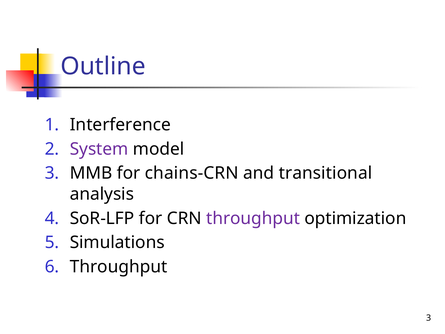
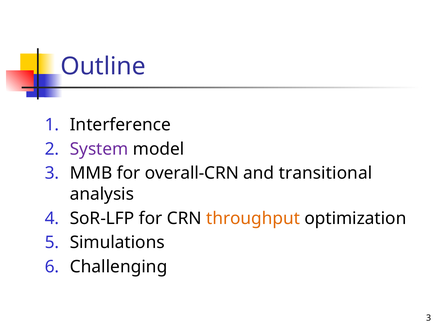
chains-CRN: chains-CRN -> overall-CRN (192, 173)
throughput colour: purple -> orange (253, 218)
Throughput: Throughput -> Challenging (119, 267)
